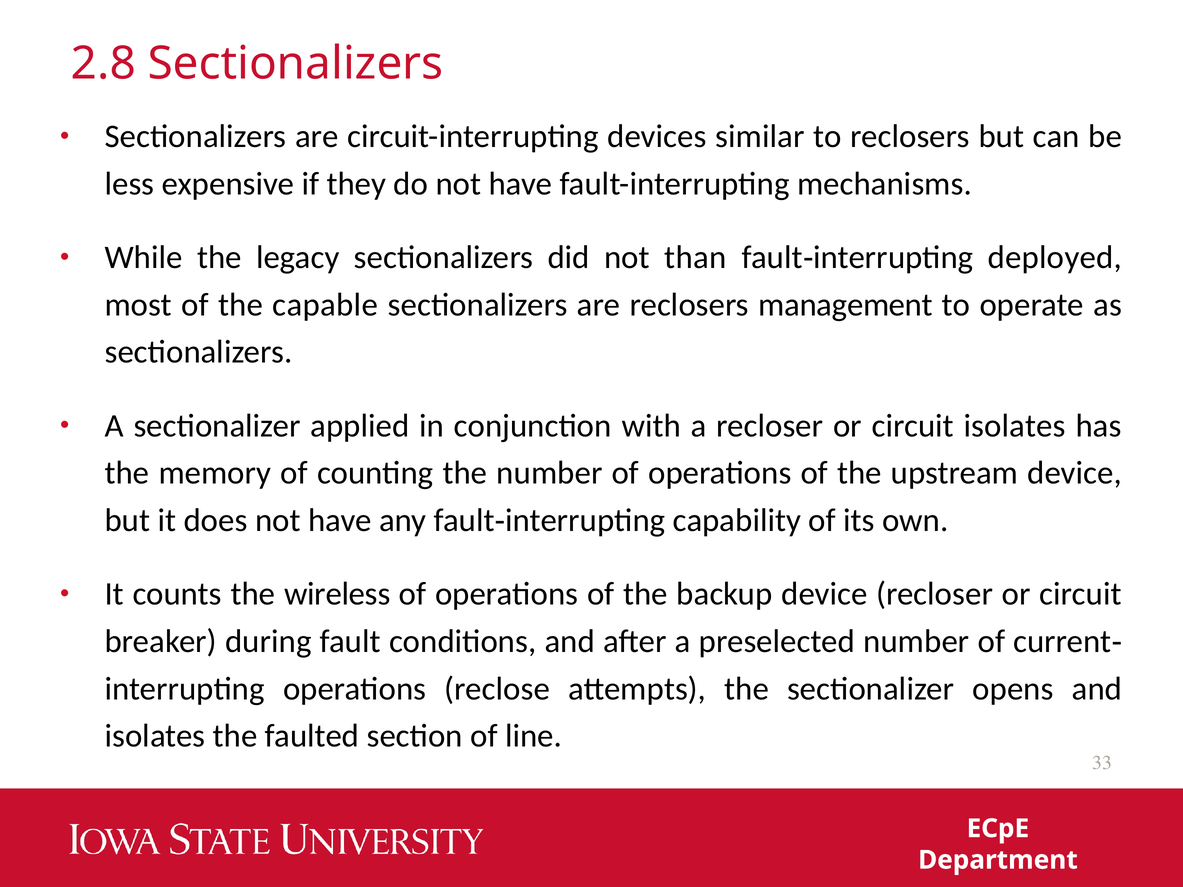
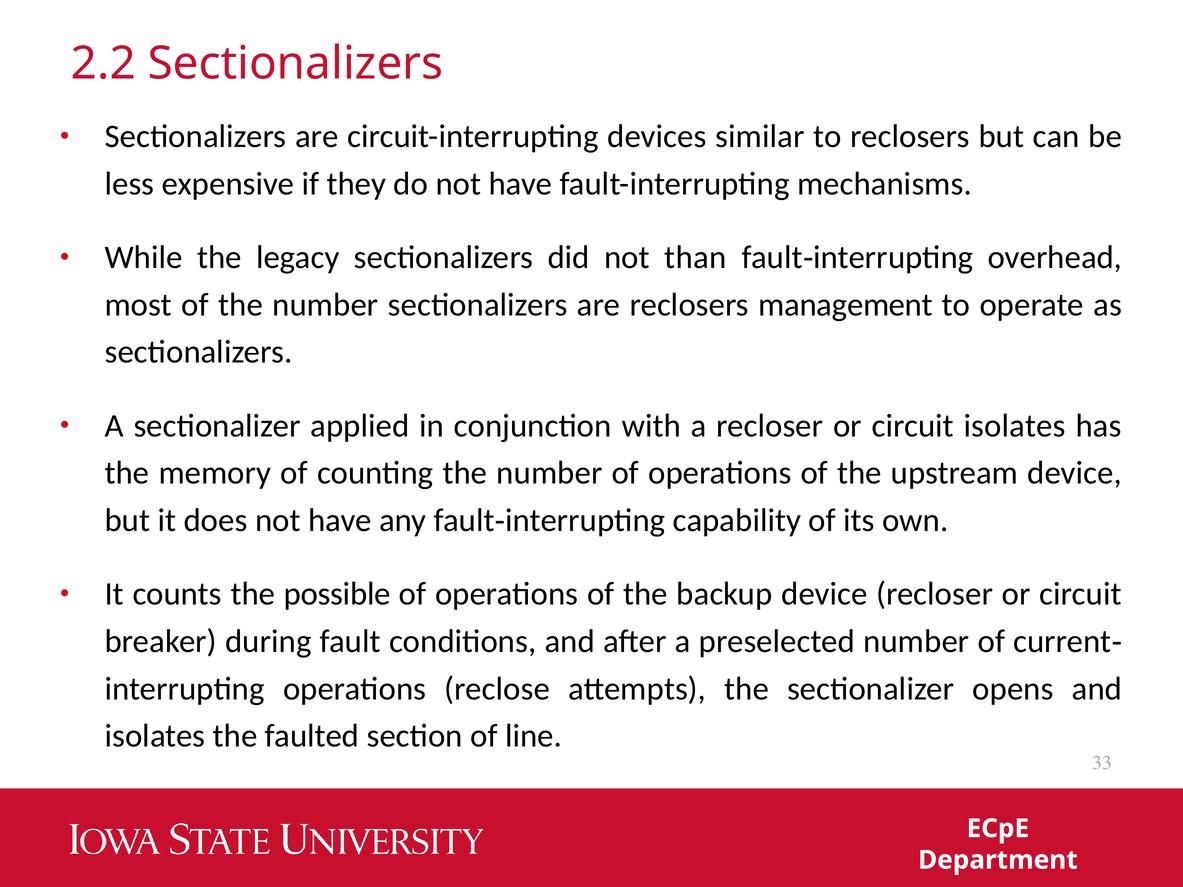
2.8: 2.8 -> 2.2 (103, 63)
deployed: deployed -> overhead (1055, 258)
of the capable: capable -> number (325, 305)
wireless: wireless -> possible (337, 594)
